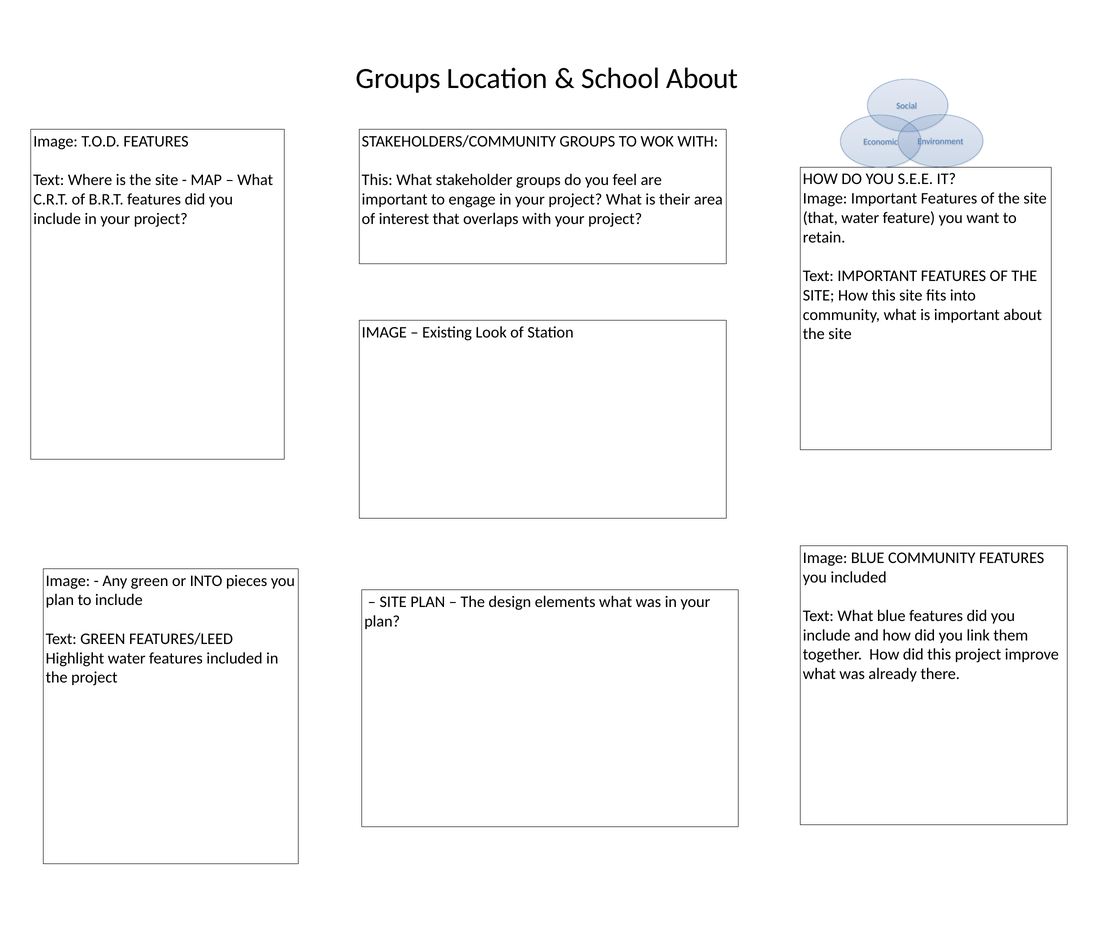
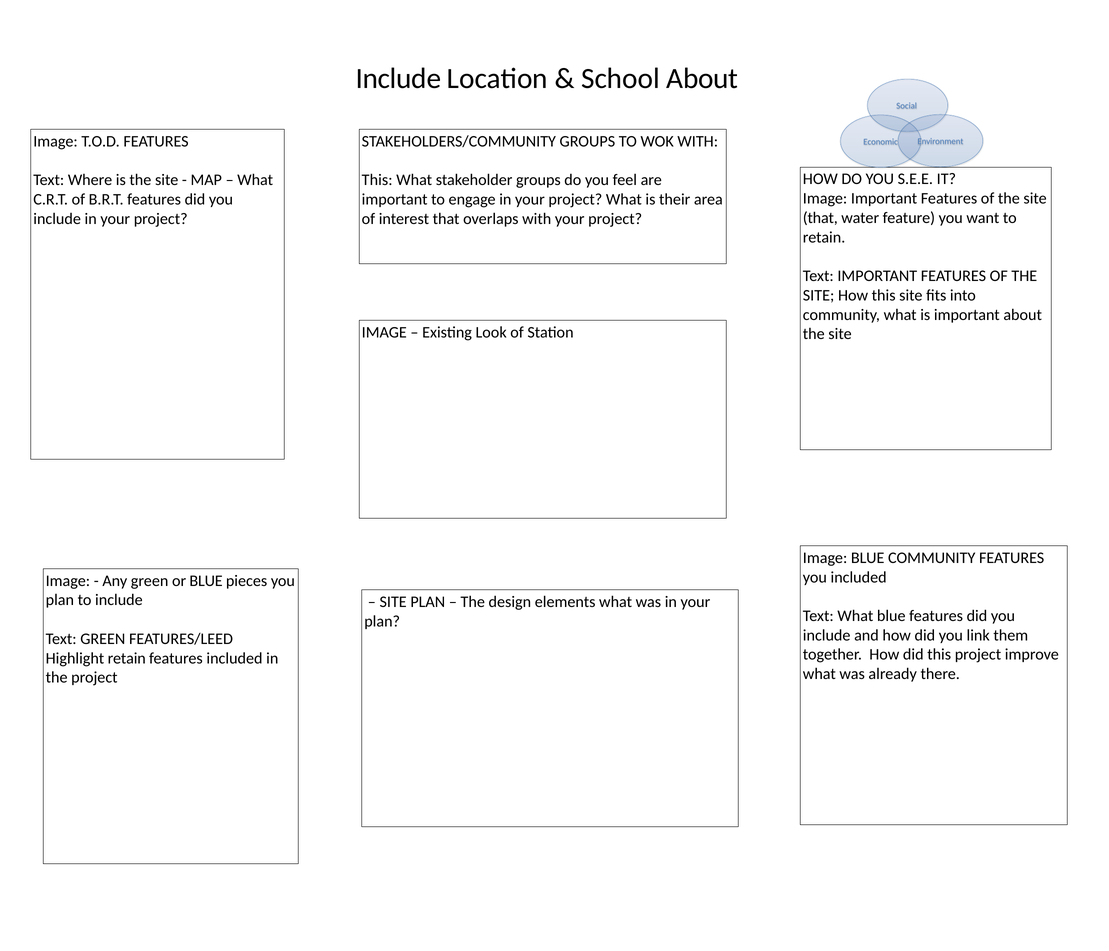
Groups: Groups -> Include (398, 78)
or INTO: INTO -> BLUE (206, 580)
Highlight water: water -> retain (127, 658)
